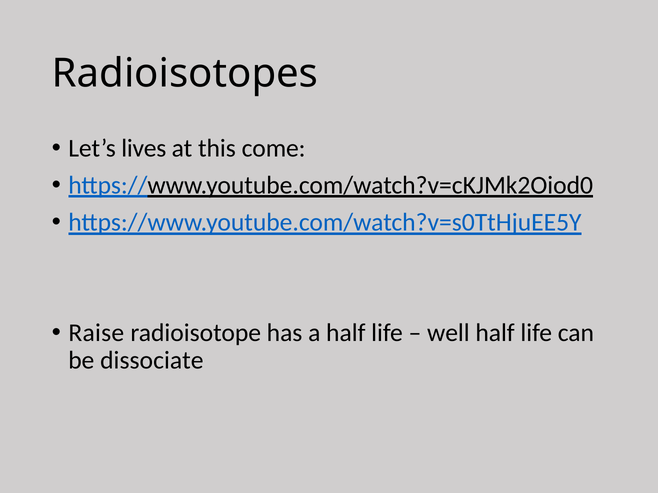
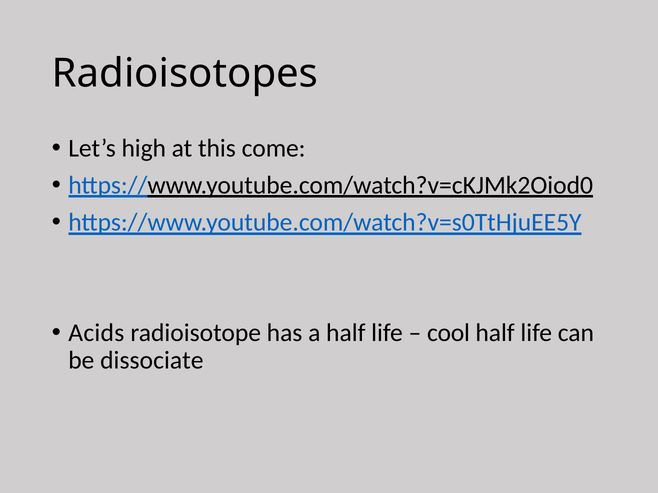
lives: lives -> high (144, 148)
Raise: Raise -> Acids (96, 333)
well: well -> cool (448, 333)
